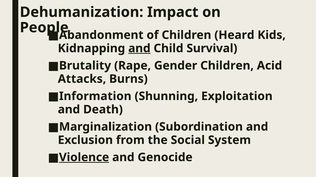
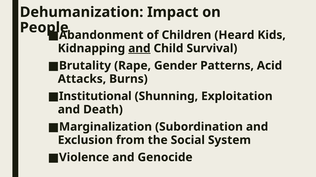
Gender Children: Children -> Patterns (227, 66)
Information: Information -> Institutional (95, 97)
Violence underline: present -> none (84, 158)
